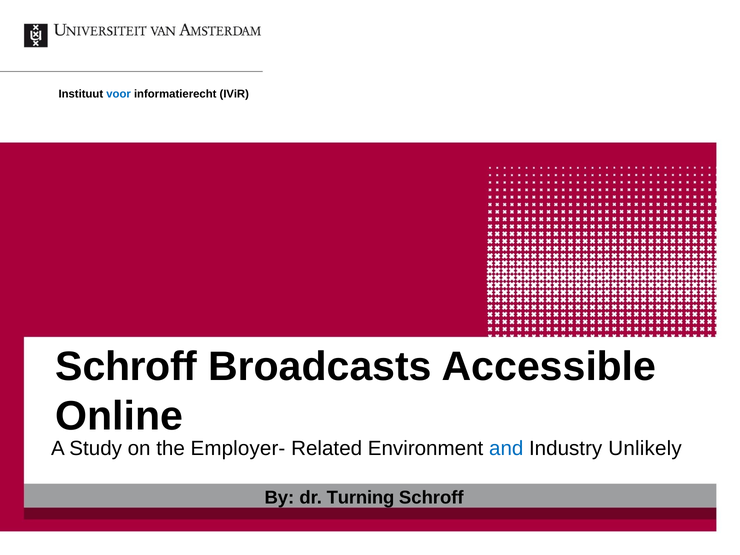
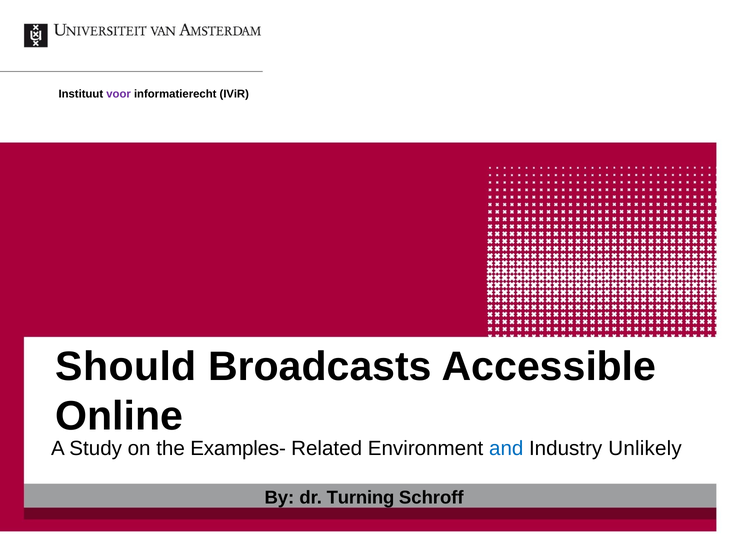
voor colour: blue -> purple (119, 94)
Schroff: Schroff -> Should (126, 367)
Employer-: Employer- -> Examples- (238, 449)
